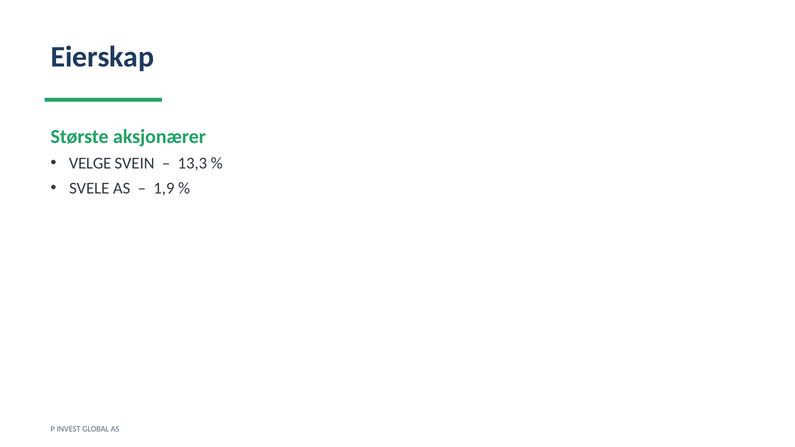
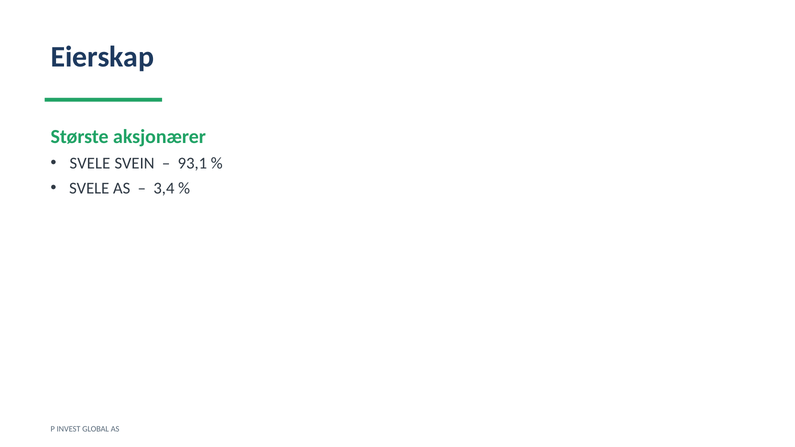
VELGE: VELGE -> SVELE (90, 163)
13,3: 13,3 -> 93,1 (192, 163)
1,9: 1,9 -> 3,4 (164, 188)
